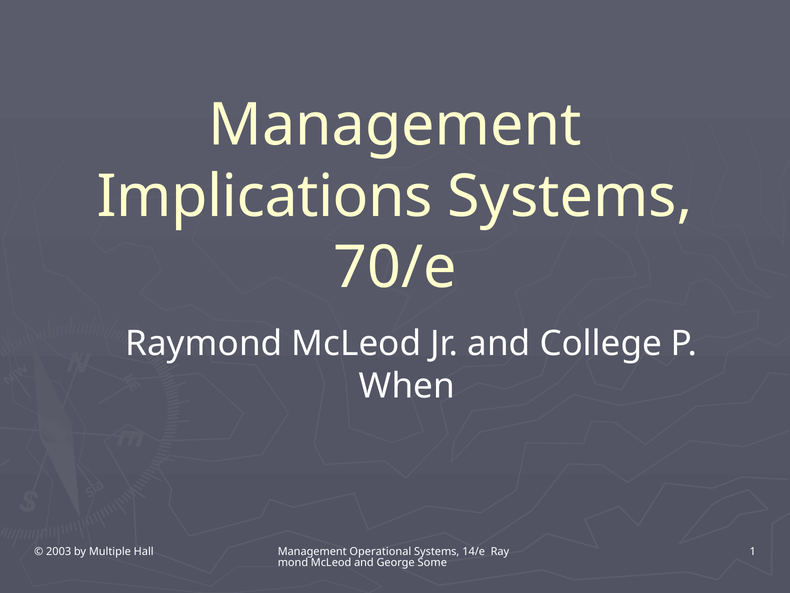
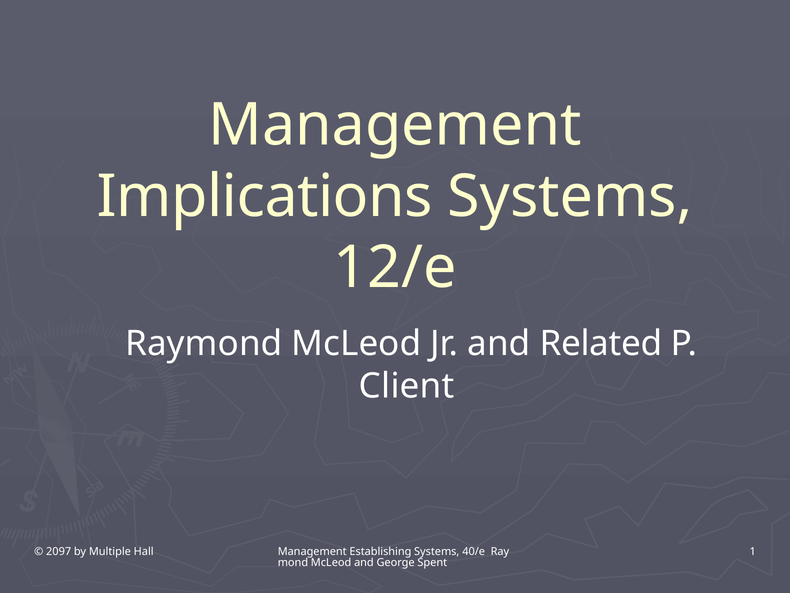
70/e: 70/e -> 12/e (395, 267)
College: College -> Related (601, 343)
When: When -> Client (407, 386)
2003: 2003 -> 2097 (59, 551)
Operational: Operational -> Establishing (380, 551)
14/e: 14/e -> 40/e (474, 551)
Some: Some -> Spent (432, 562)
